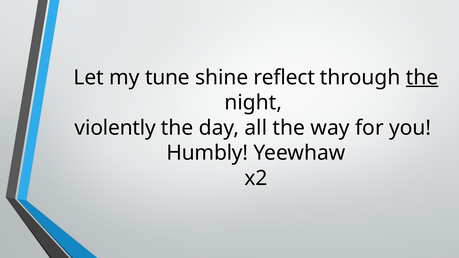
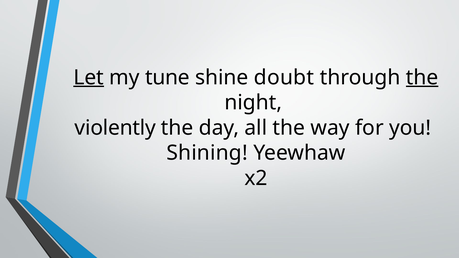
Let underline: none -> present (89, 77)
reflect: reflect -> doubt (284, 77)
Humbly: Humbly -> Shining (207, 153)
